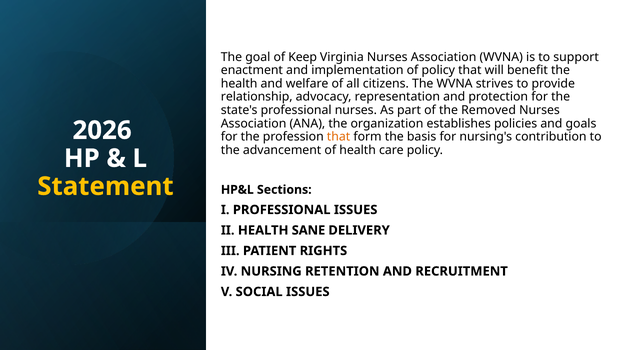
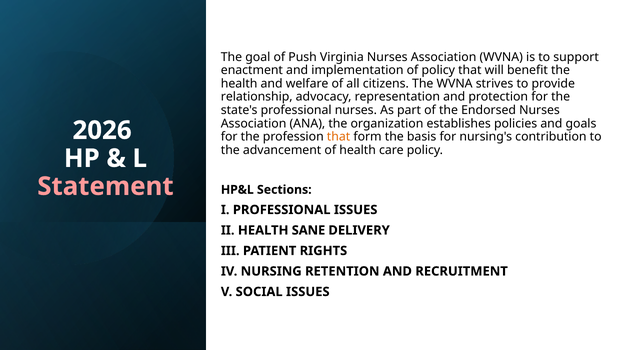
Keep: Keep -> Push (303, 57)
Removed: Removed -> Endorsed (489, 110)
Statement colour: yellow -> pink (105, 186)
